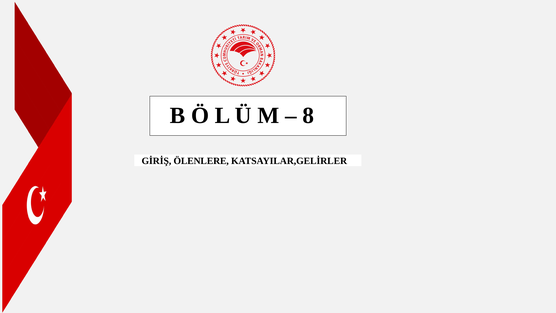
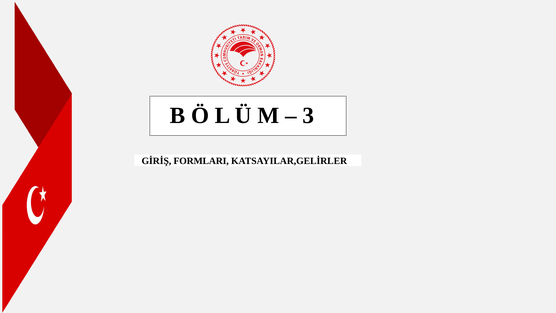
8: 8 -> 3 (308, 115)
ÖLENLERE: ÖLENLERE -> FORMLARI (201, 161)
